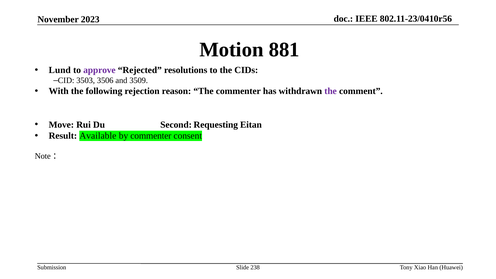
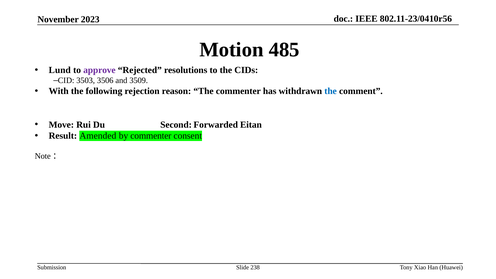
881: 881 -> 485 (284, 50)
the colour: purple -> blue (331, 91)
Requesting: Requesting -> Forwarded (216, 125)
Available: Available -> Amended (98, 136)
